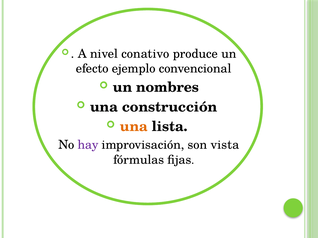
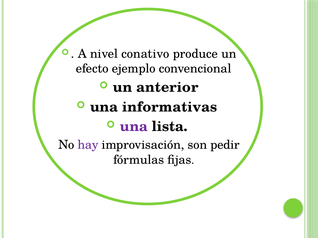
nombres: nombres -> anterior (167, 88)
construcción: construcción -> informativas (170, 107)
una colour: orange -> purple (134, 127)
vista: vista -> pedir (225, 145)
